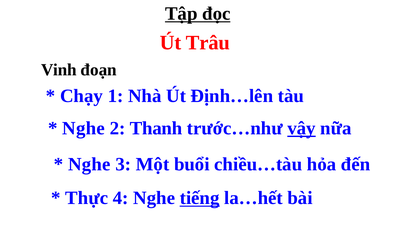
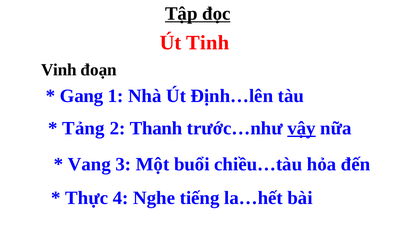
Trâu: Trâu -> Tinh (208, 43)
Chạy: Chạy -> Gang (82, 96)
Nghe: Nghe -> Tảng (83, 128)
Nghe: Nghe -> Vang (89, 164)
tiếng underline: present -> none (200, 198)
